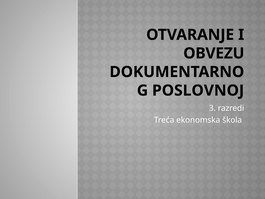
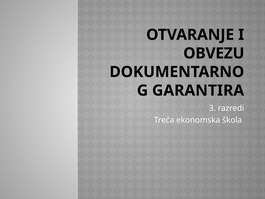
POSLOVNOJ: POSLOVNOJ -> GARANTIRA (198, 90)
